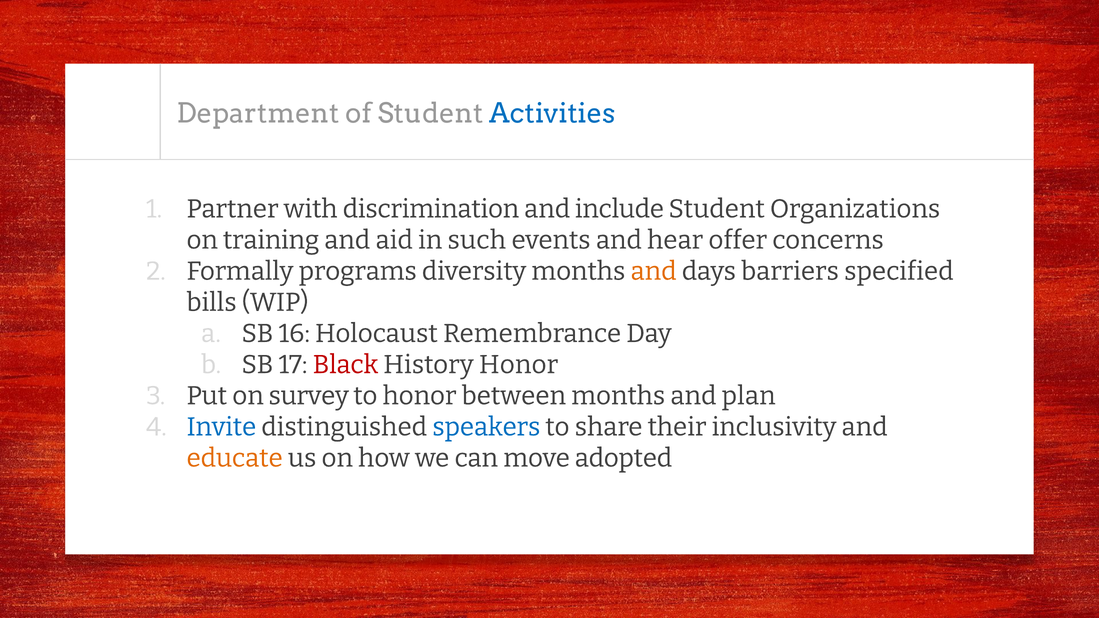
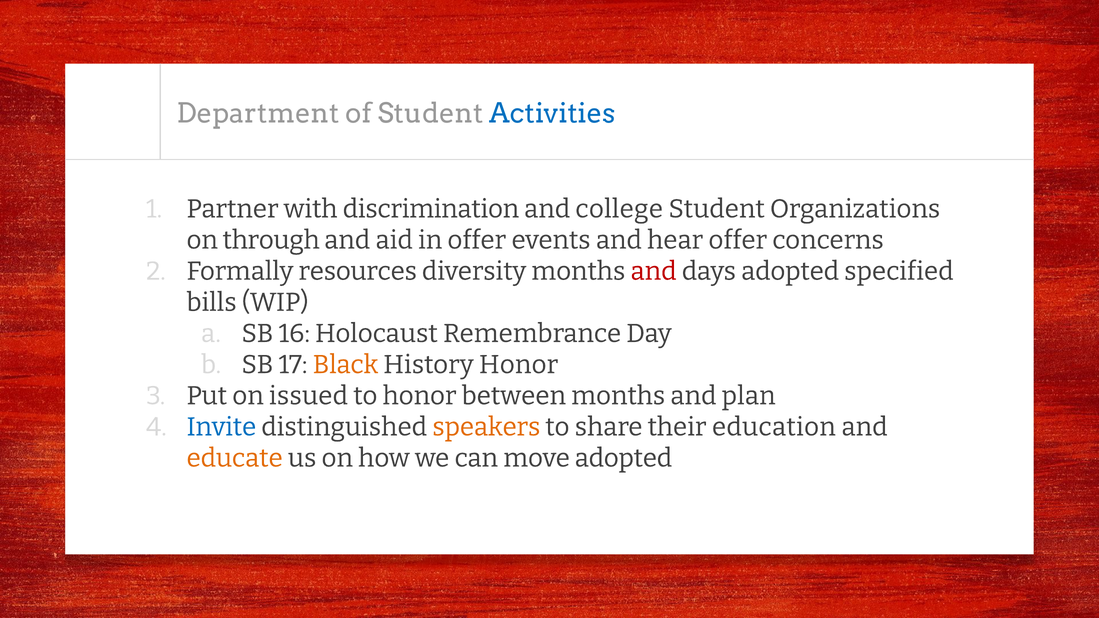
include: include -> college (619, 209)
training: training -> through (271, 240)
in such: such -> offer (477, 240)
programs: programs -> resources (358, 271)
and colour: orange -> red (654, 271)
days barriers: barriers -> adopted (790, 271)
Black colour: red -> orange (345, 365)
survey: survey -> issued (308, 396)
speakers colour: blue -> orange (486, 427)
inclusivity: inclusivity -> education (774, 427)
